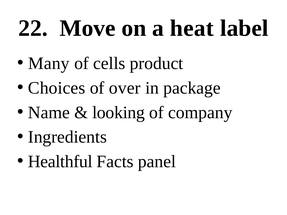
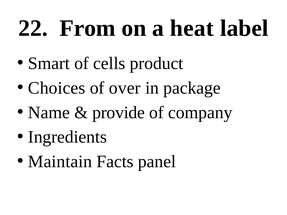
Move: Move -> From (88, 28)
Many: Many -> Smart (49, 63)
looking: looking -> provide (119, 113)
Healthful: Healthful -> Maintain (60, 162)
